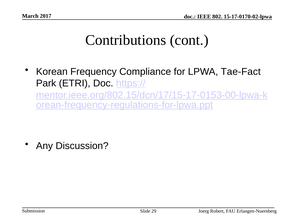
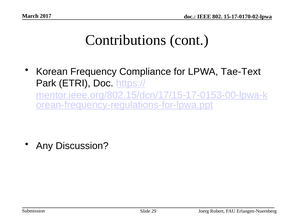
Tae-Fact: Tae-Fact -> Tae-Text (241, 72)
